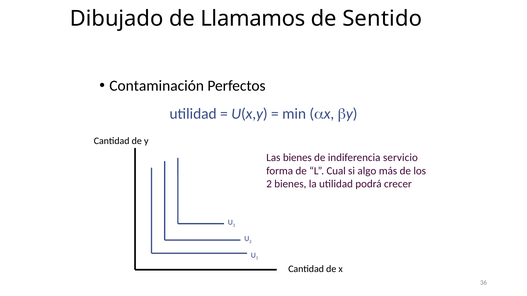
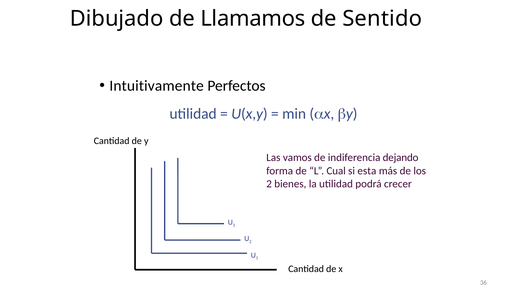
Contaminación: Contaminación -> Intuitivamente (157, 86)
Las bienes: bienes -> vamos (297, 158)
servicio: servicio -> dejando (401, 158)
algo: algo -> esta (367, 171)
